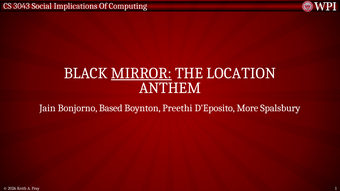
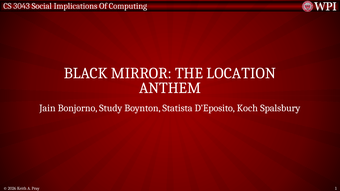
MIRROR underline: present -> none (141, 73)
Based: Based -> Study (111, 108)
Preethi: Preethi -> Statista (177, 108)
More: More -> Koch (247, 108)
